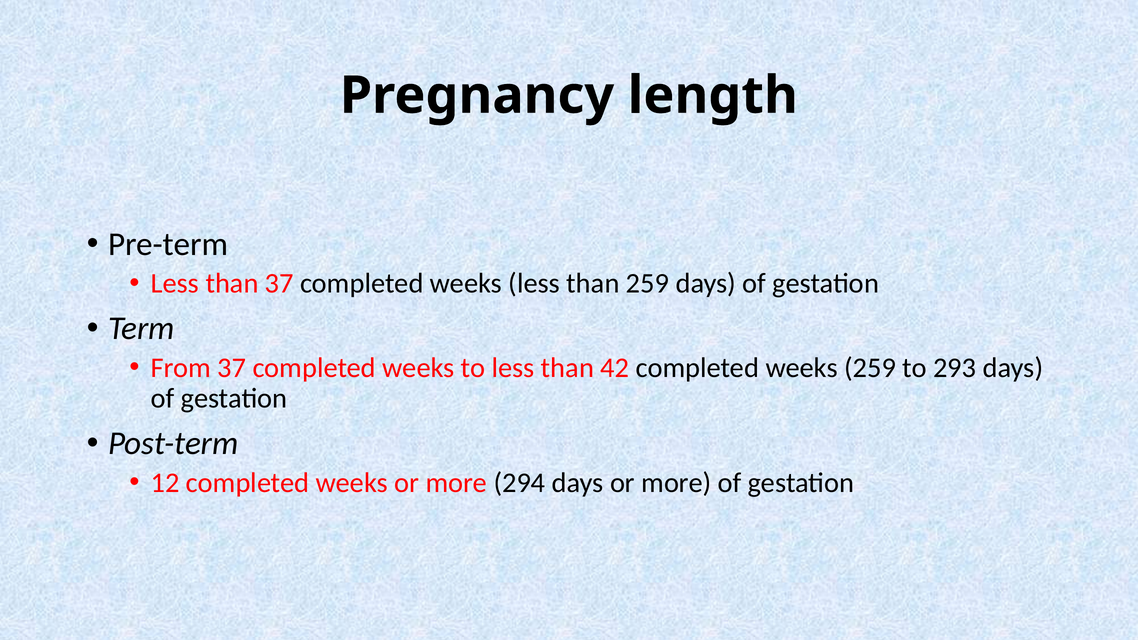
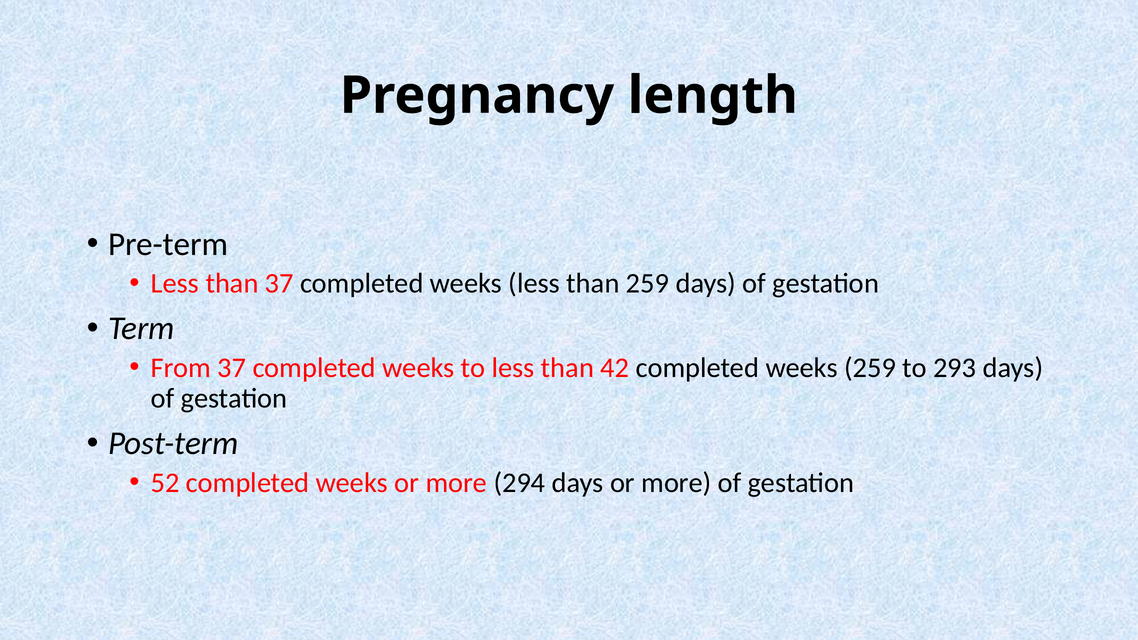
12: 12 -> 52 (165, 483)
